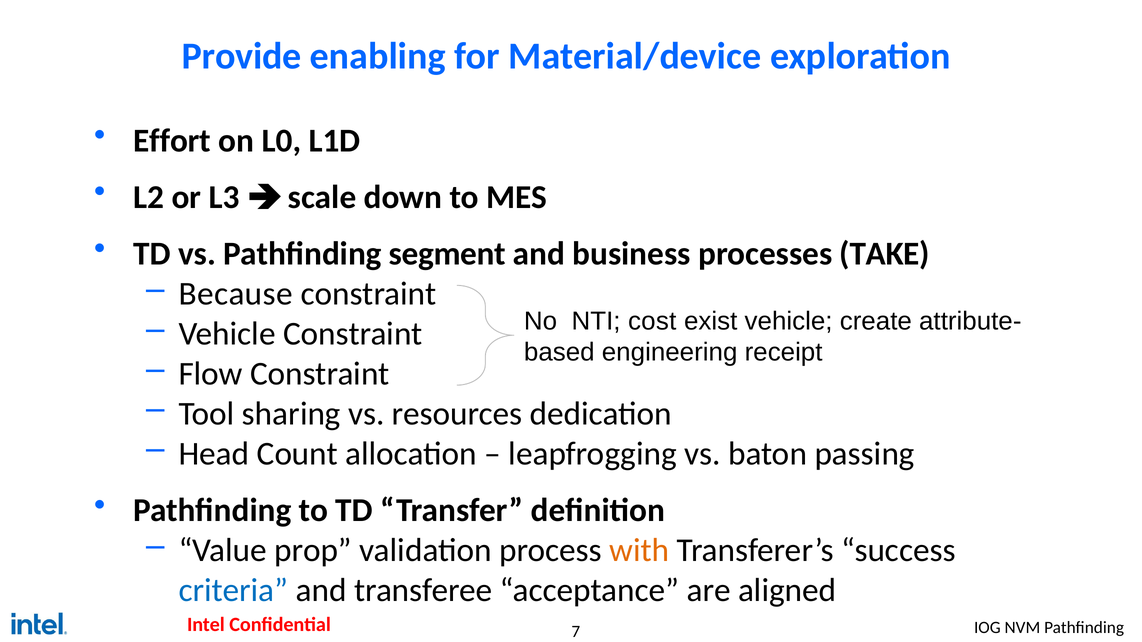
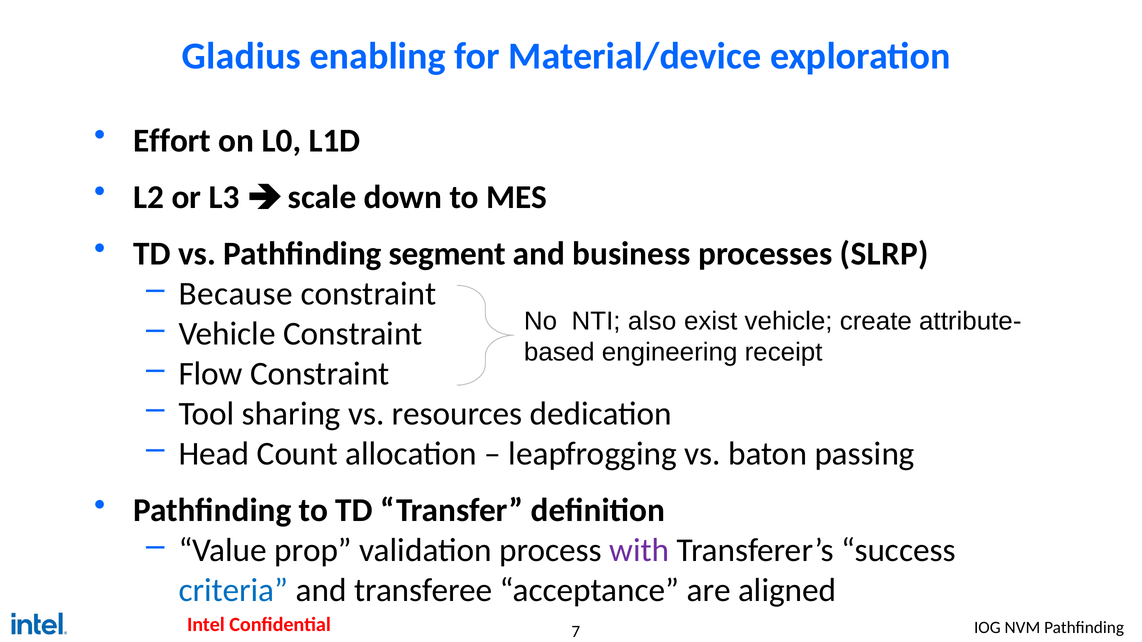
Provide: Provide -> Gladius (241, 56)
TAKE: TAKE -> SLRP (884, 254)
cost: cost -> also (652, 321)
with colour: orange -> purple (639, 551)
